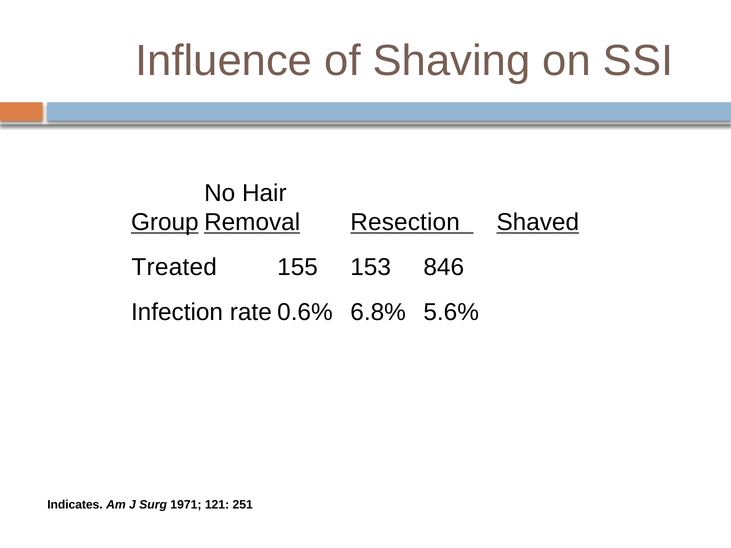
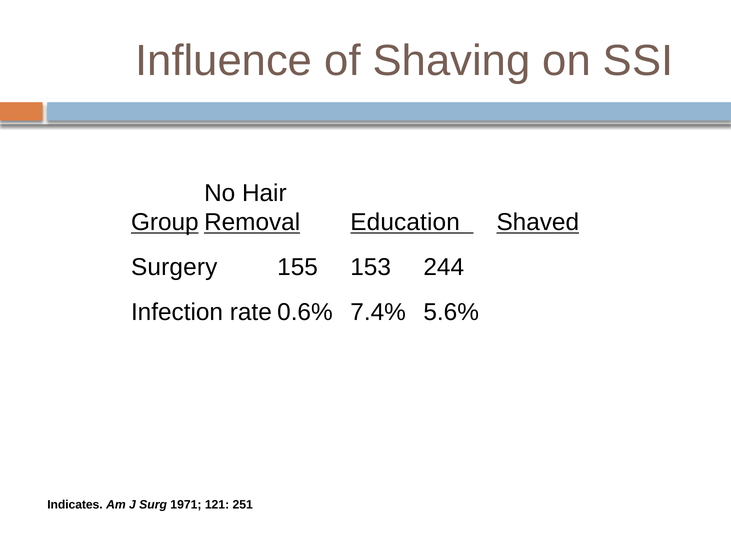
Resection: Resection -> Education (405, 222)
Treated: Treated -> Surgery (174, 267)
846: 846 -> 244 (444, 267)
6.8%: 6.8% -> 7.4% (378, 312)
